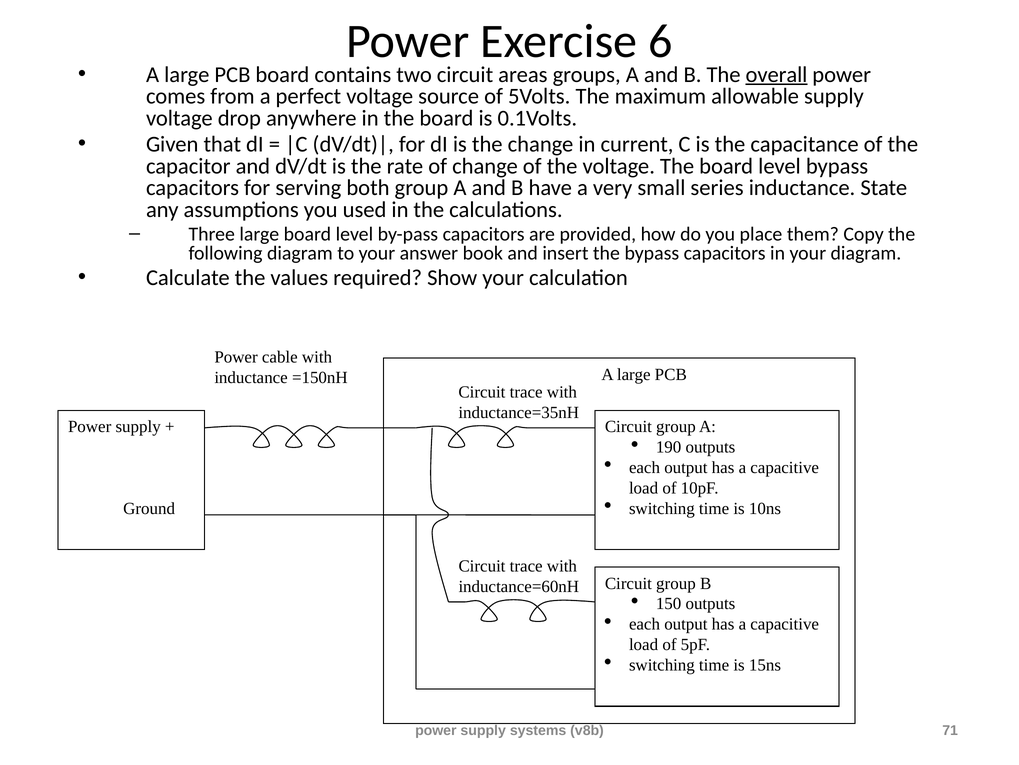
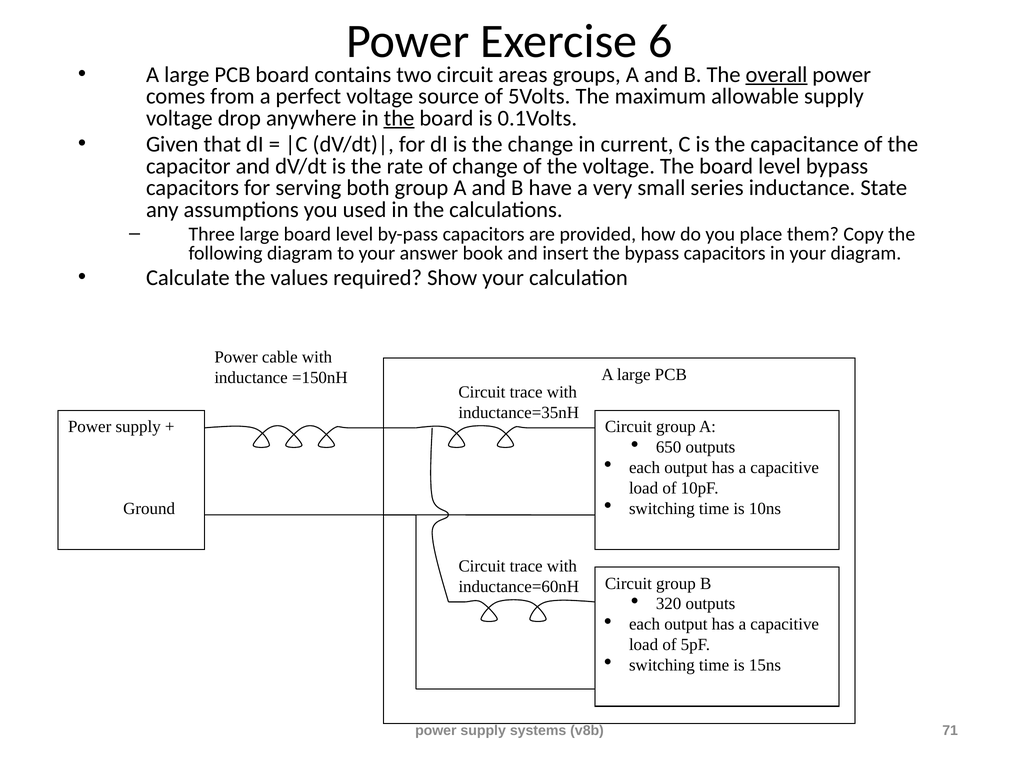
the underline: none -> present (399, 118)
190: 190 -> 650 (669, 447)
150: 150 -> 320 (669, 603)
